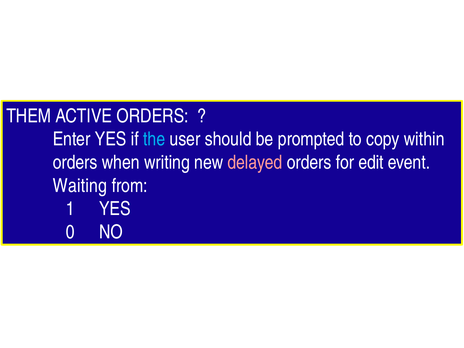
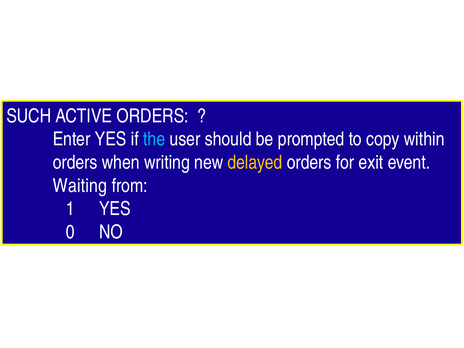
THEM: THEM -> SUCH (29, 116)
delayed colour: pink -> yellow (255, 162)
edit: edit -> exit (371, 162)
